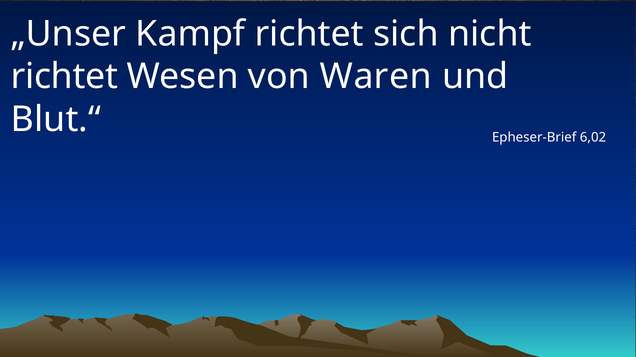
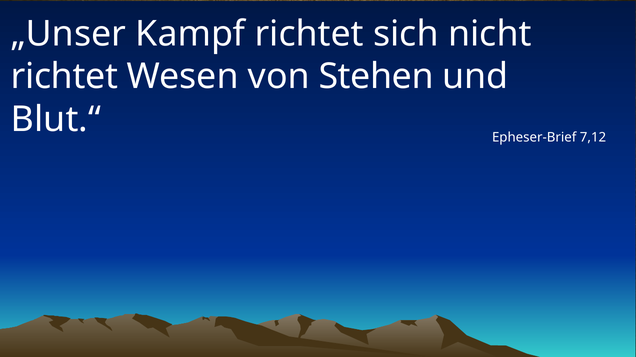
Waren: Waren -> Stehen (376, 77)
6,02: 6,02 -> 7,12 (593, 138)
